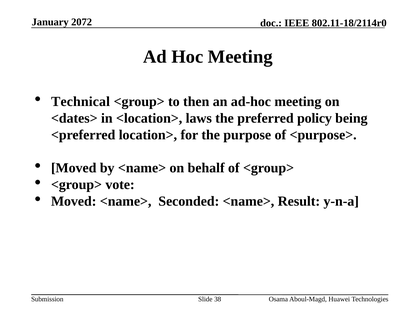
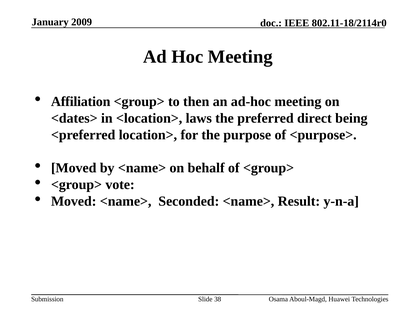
2072: 2072 -> 2009 (82, 22)
Technical: Technical -> Affiliation (81, 102)
policy: policy -> direct (314, 118)
